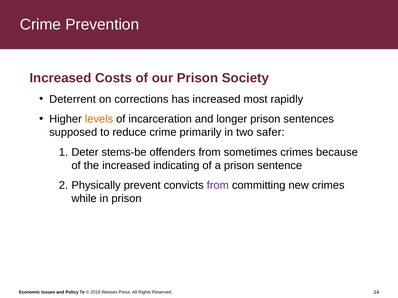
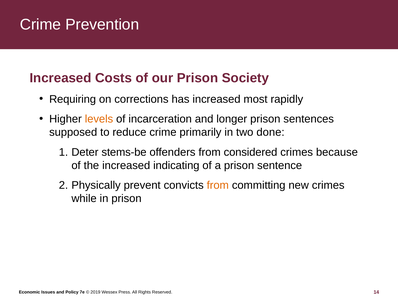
Deterrent: Deterrent -> Requiring (73, 99)
safer: safer -> done (271, 133)
sometimes: sometimes -> considered (251, 152)
from colour: purple -> orange (218, 186)
